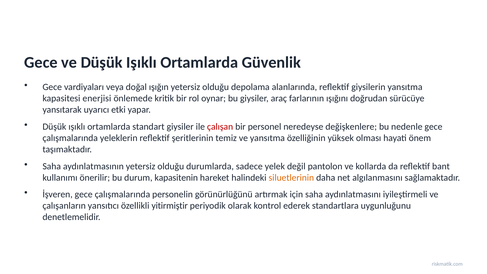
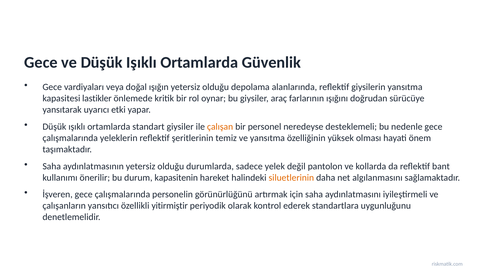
enerjisi: enerjisi -> lastikler (97, 98)
çalışan colour: red -> orange (220, 127)
değişkenlere: değişkenlere -> desteklemeli (351, 127)
